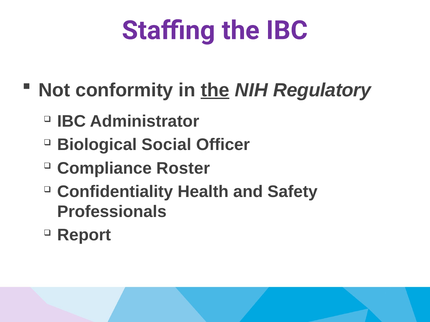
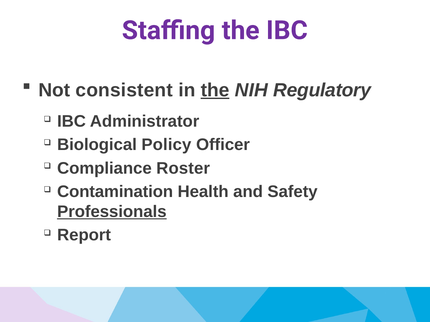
conformity: conformity -> consistent (124, 90)
Social: Social -> Policy (166, 145)
Confidentiality: Confidentiality -> Contamination (115, 192)
Professionals underline: none -> present (112, 212)
